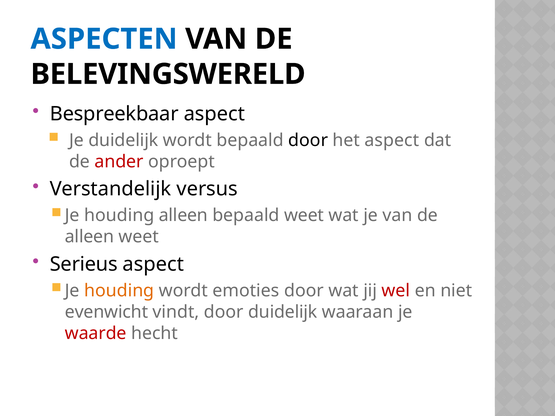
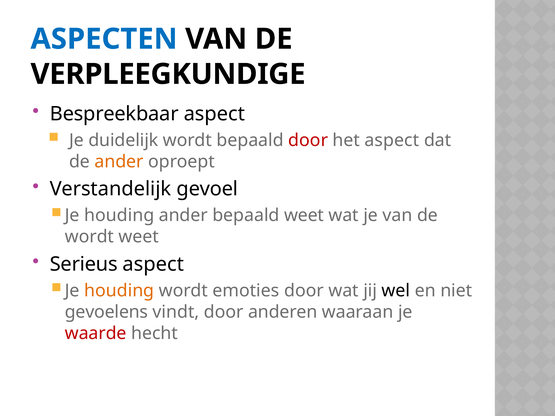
BELEVINGSWERELD: BELEVINGSWERELD -> VERPLEEGKUNDIGE (168, 74)
door colour: black -> red (308, 140)
ander colour: red -> orange (119, 162)
versus: versus -> gevoel (207, 189)
houding alleen: alleen -> ander (183, 216)
alleen: alleen -> wordt (89, 237)
wel colour: red -> black (396, 291)
evenwicht: evenwicht -> gevoelens (106, 312)
door duidelijk: duidelijk -> anderen (283, 312)
